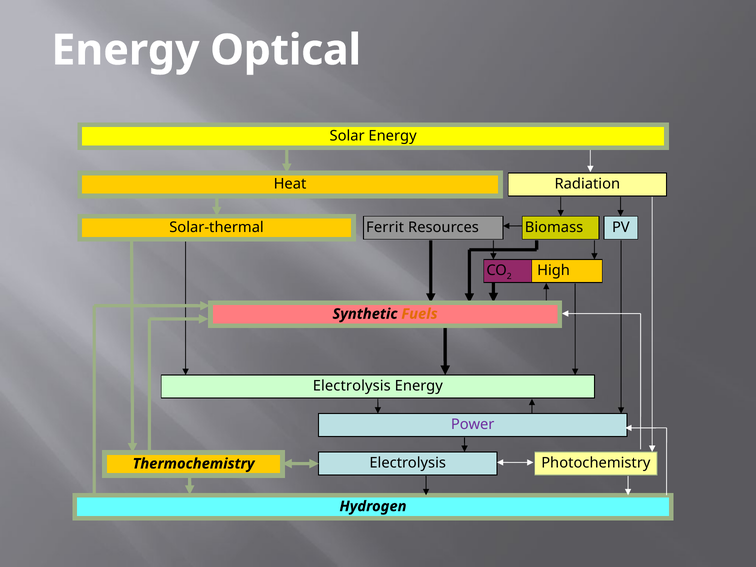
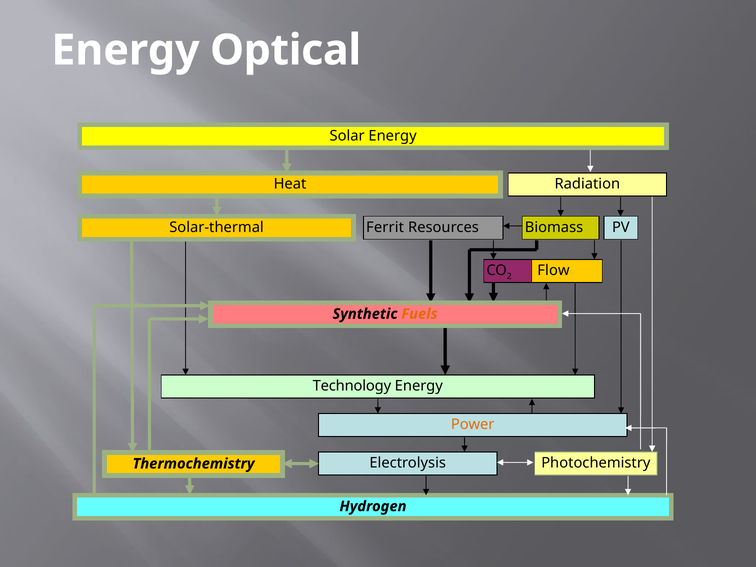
High: High -> Flow (553, 271)
Electrolysis: Electrolysis -> Technology (352, 386)
Power colour: purple -> orange (473, 425)
